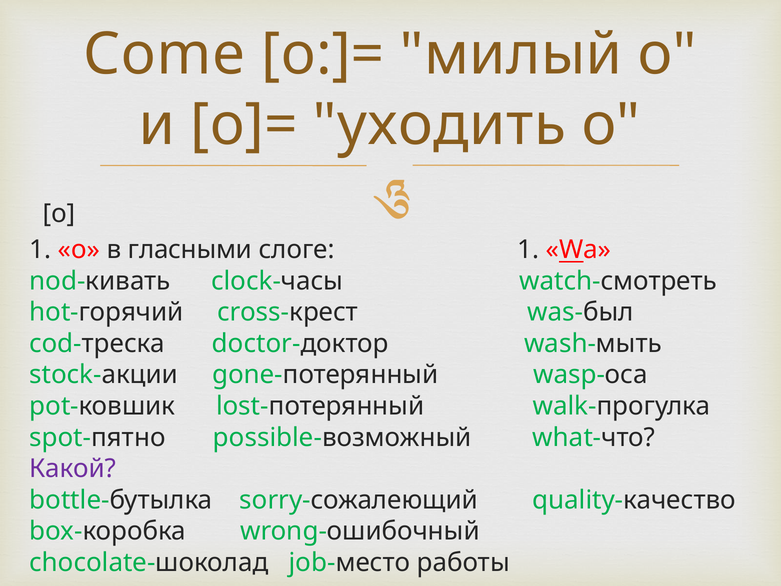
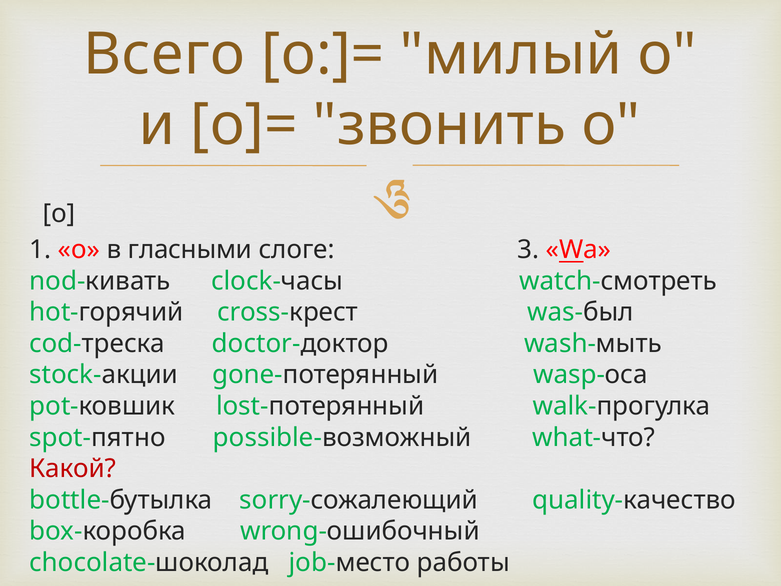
Come: Come -> Всего (164, 55)
уходить: уходить -> звонить (440, 125)
слоге 1: 1 -> 3 (528, 250)
Какой colour: purple -> red (73, 468)
